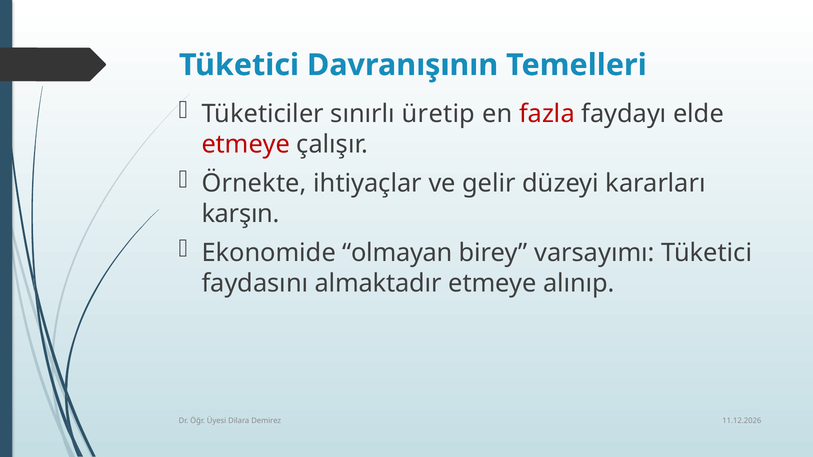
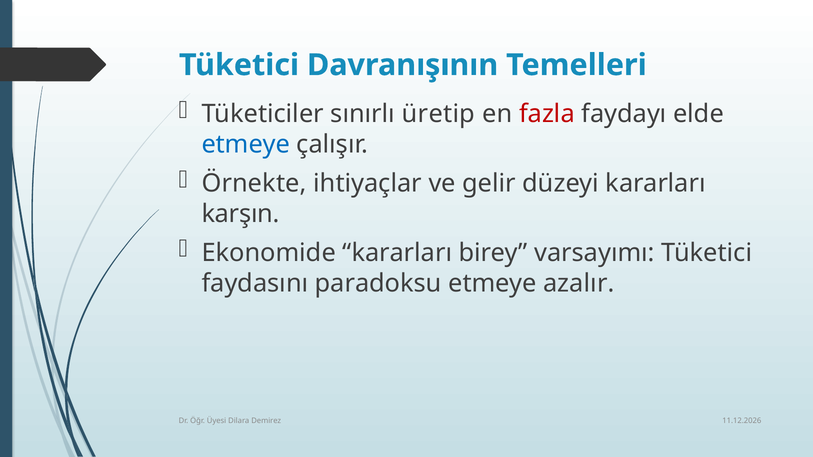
etmeye colour: red -> blue (246, 144)
Ekonomide olmayan: olmayan -> kararları (397, 253)
almaktadır: almaktadır -> paradoksu (378, 283)
alınıp: alınıp -> azalır (579, 283)
